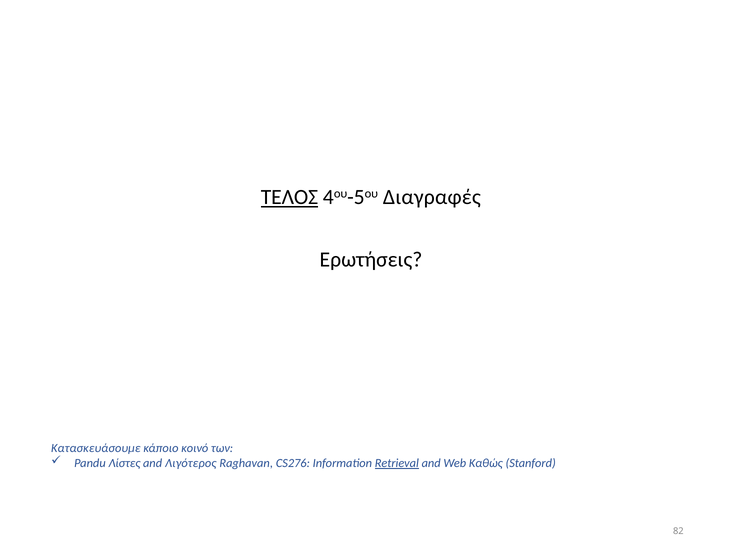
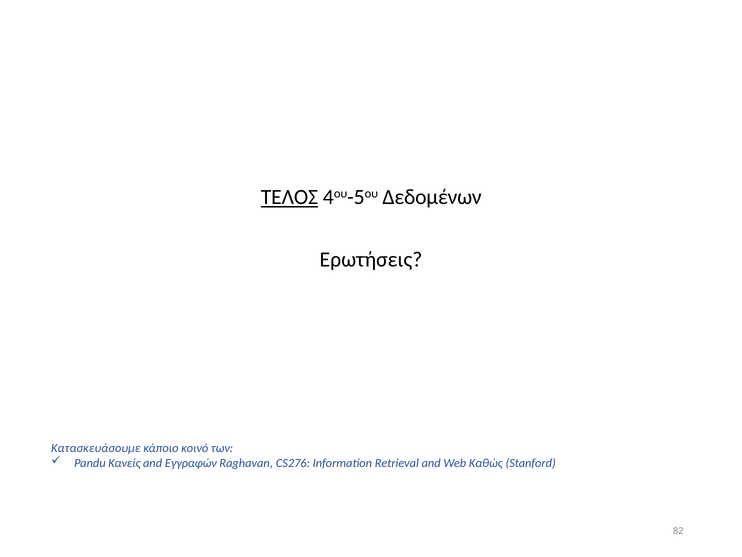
Διαγραφές: Διαγραφές -> Δεδομένων (432, 197)
Λίστες: Λίστες -> Κανείς (124, 463)
Λιγότερος: Λιγότερος -> Εγγραφών (191, 463)
Retrieval underline: present -> none (397, 463)
